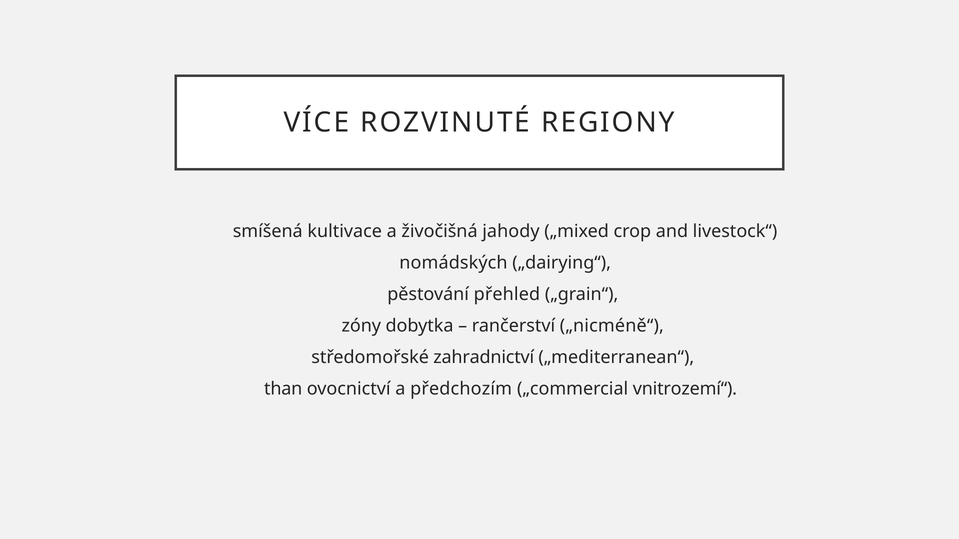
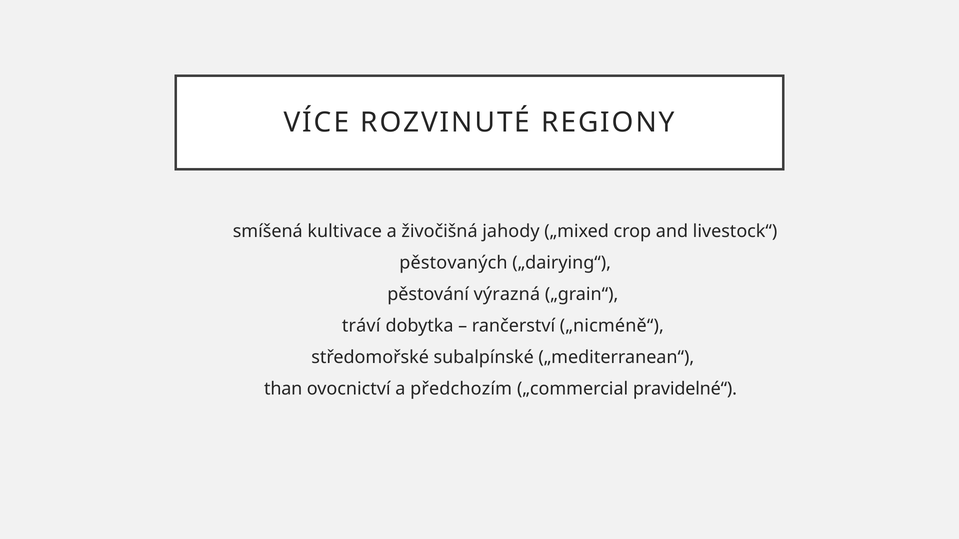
nomádských: nomádských -> pěstovaných (453, 263)
přehled: přehled -> výrazná (507, 295)
zóny: zóny -> tráví (361, 326)
zahradnictví: zahradnictví -> subalpínské (484, 358)
vnitrozemí“: vnitrozemí“ -> pravidelné“ (685, 389)
